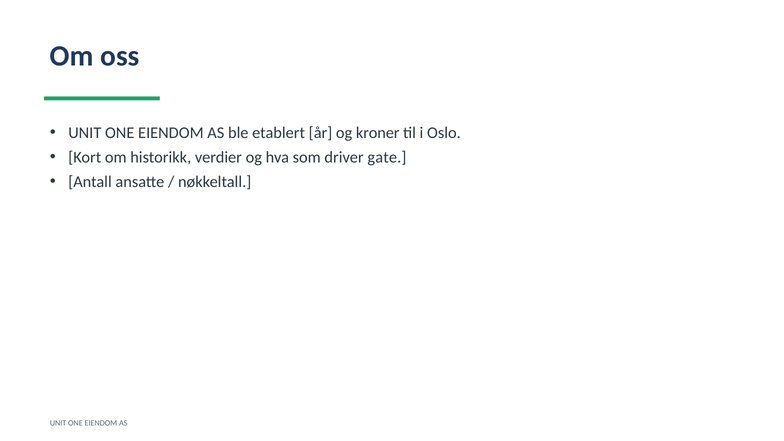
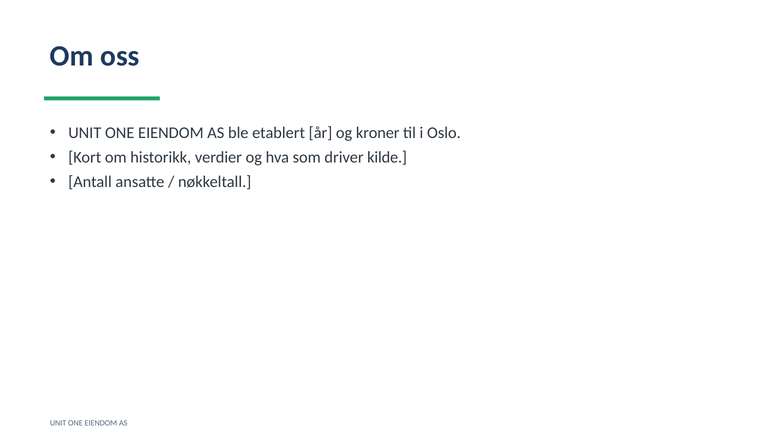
gate: gate -> kilde (387, 157)
